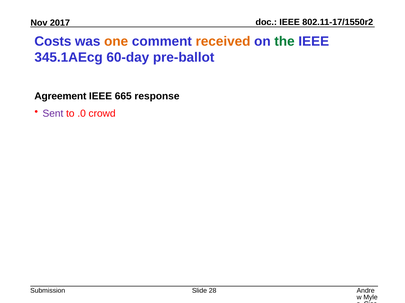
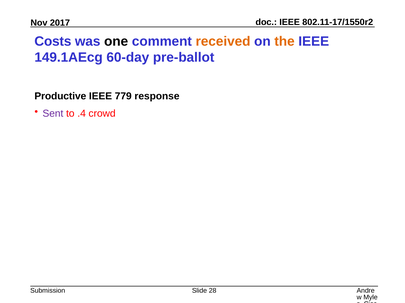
one colour: orange -> black (116, 41)
the colour: green -> orange (284, 41)
345.1AEcg: 345.1AEcg -> 149.1AEcg (69, 58)
Agreement: Agreement -> Productive (60, 97)
665: 665 -> 779 (123, 97)
.0: .0 -> .4 (82, 114)
